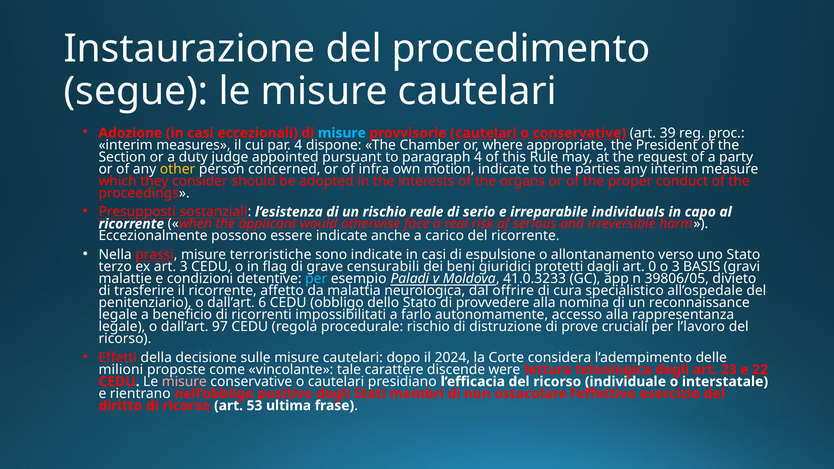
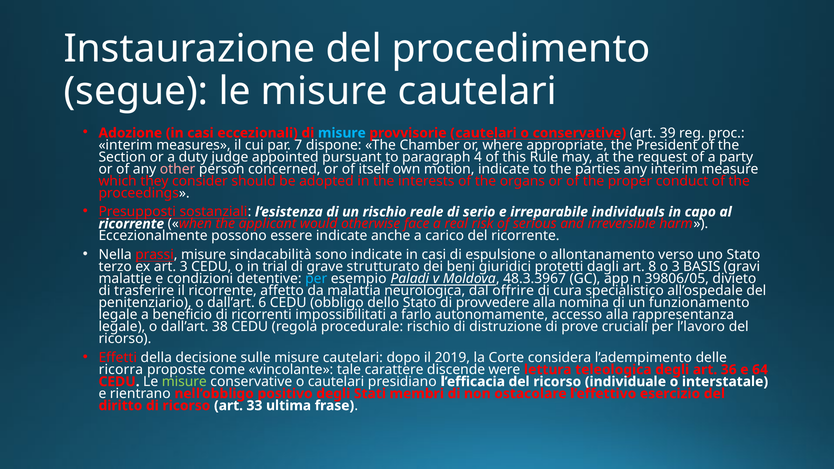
par 4: 4 -> 7 (298, 145)
other colour: yellow -> pink (178, 169)
infra: infra -> itself (374, 169)
terroristiche: terroristiche -> sindacabilità (271, 255)
flag: flag -> trial (275, 267)
censurabili: censurabili -> strutturato (383, 267)
0: 0 -> 8 (652, 267)
41.0.3233: 41.0.3233 -> 48.3.3967 (535, 279)
reconnaissance: reconnaissance -> funzionamento (699, 303)
97: 97 -> 38 (220, 327)
2024: 2024 -> 2019 (452, 358)
milioni: milioni -> ricorra (121, 370)
23: 23 -> 36 (729, 370)
22: 22 -> 64 (760, 370)
misure colour: pink -> light green (184, 382)
53: 53 -> 33 (255, 406)
